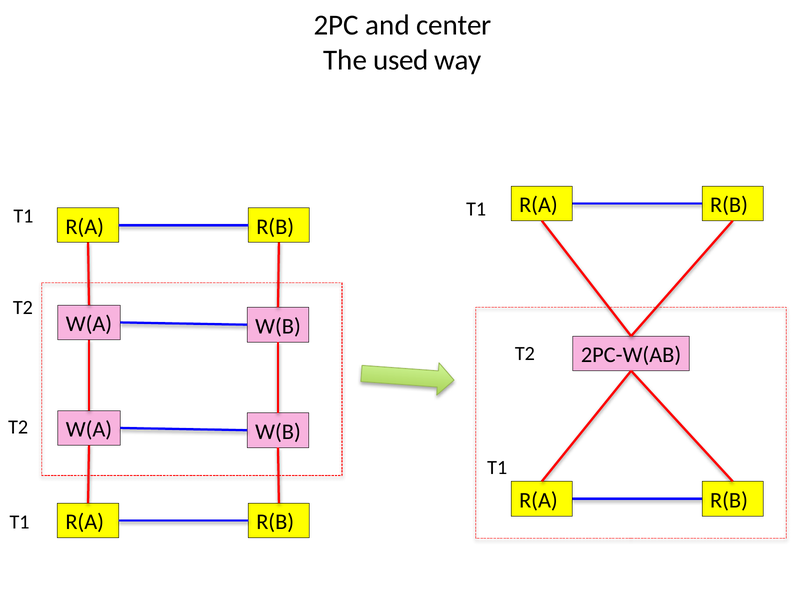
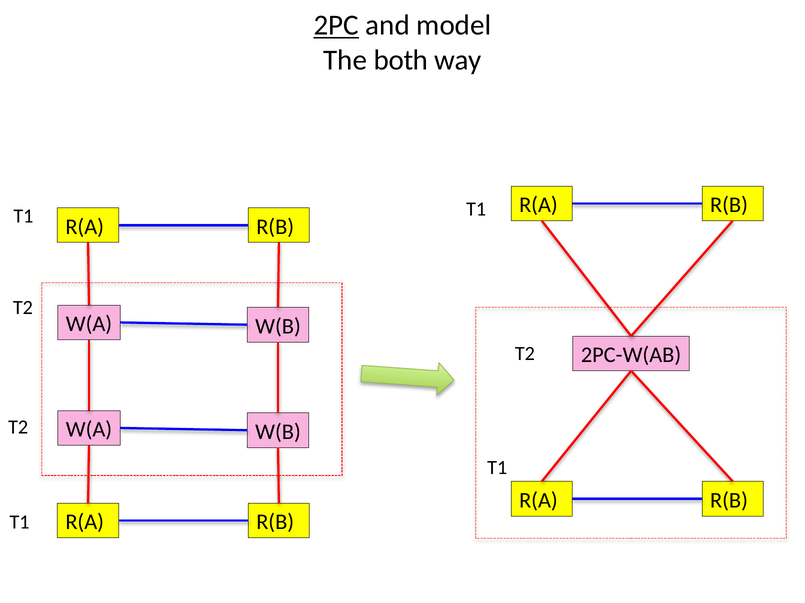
2PC underline: none -> present (336, 25)
center: center -> model (454, 25)
used: used -> both (401, 60)
